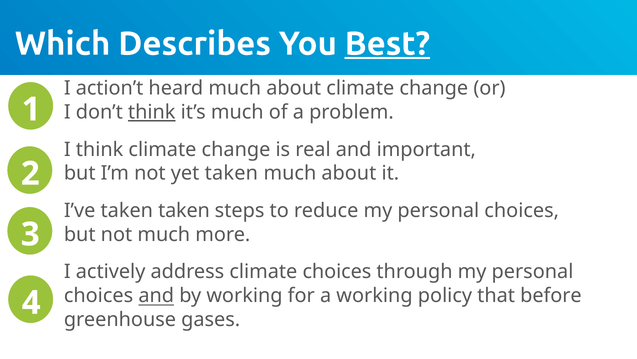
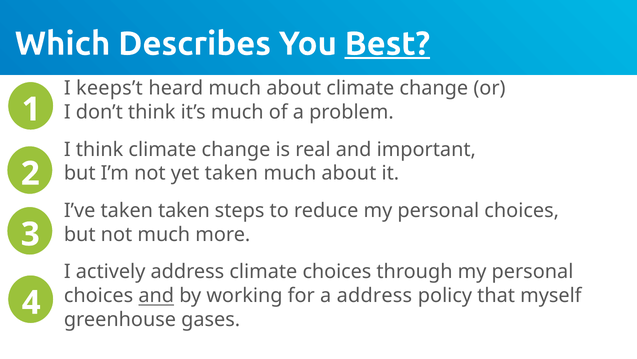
action’t: action’t -> keeps’t (109, 88)
think underline: present -> none (152, 112)
a working: working -> address (374, 295)
before: before -> myself (551, 295)
